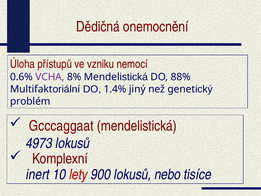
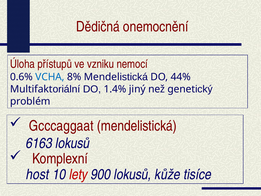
VCHA colour: purple -> blue (50, 77)
88%: 88% -> 44% (181, 77)
4973: 4973 -> 6163 (39, 143)
inert: inert -> host (38, 174)
nebo: nebo -> kůže (168, 174)
